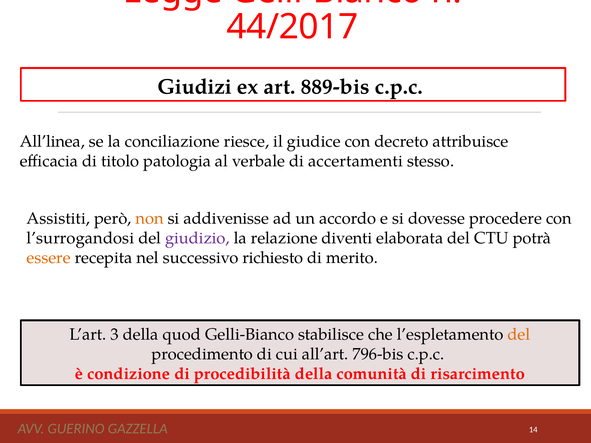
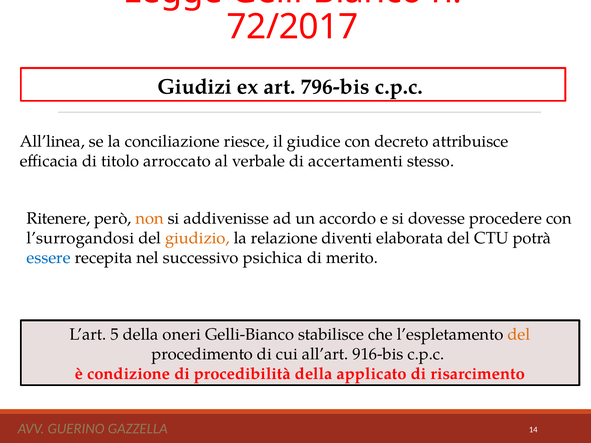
44/2017: 44/2017 -> 72/2017 (292, 27)
889-bis: 889-bis -> 796-bis (335, 87)
patologia: patologia -> arroccato (177, 161)
Assistiti: Assistiti -> Ritenere (58, 219)
giudizio colour: purple -> orange (197, 238)
essere colour: orange -> blue (49, 258)
richiesto: richiesto -> psichica (273, 258)
3: 3 -> 5 (115, 334)
quod: quod -> oneri (182, 334)
796-bis: 796-bis -> 916-bis (378, 354)
comunità: comunità -> applicato (372, 374)
